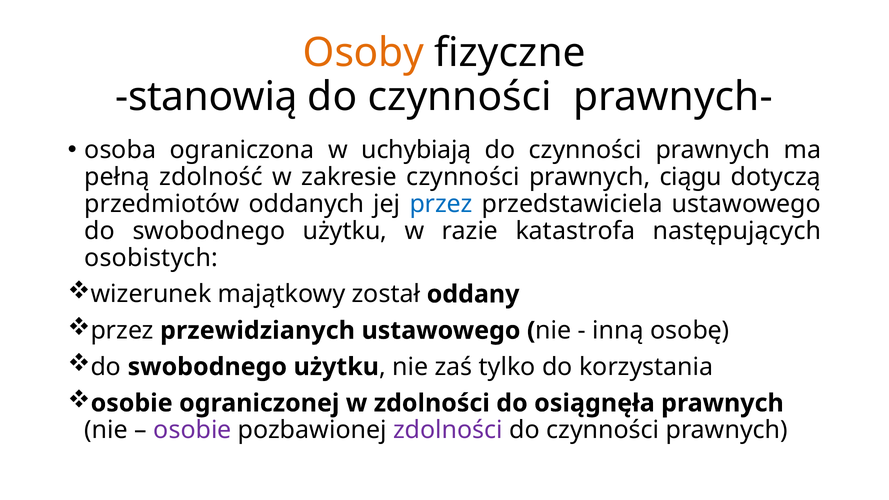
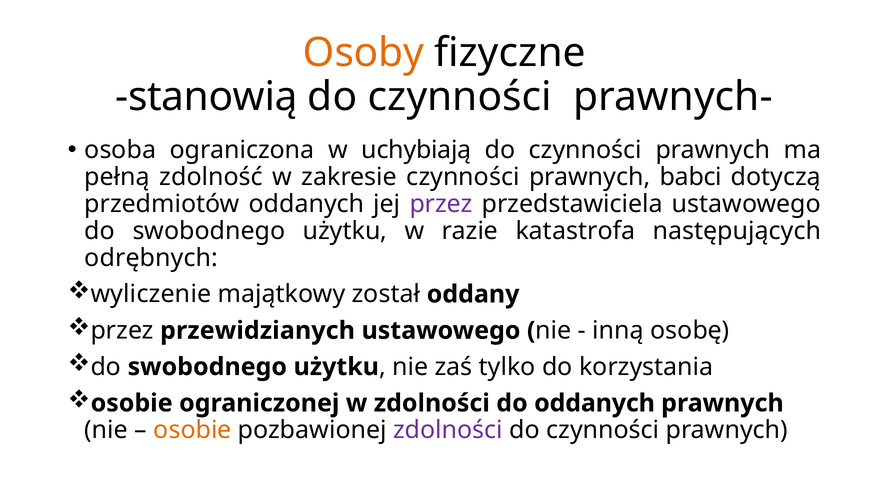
ciągu: ciągu -> babci (691, 177)
przez colour: blue -> purple (441, 204)
osobistych: osobistych -> odrębnych (151, 258)
wizerunek: wizerunek -> wyliczenie (151, 294)
do osiągnęła: osiągnęła -> oddanych (595, 403)
osobie colour: purple -> orange (192, 430)
